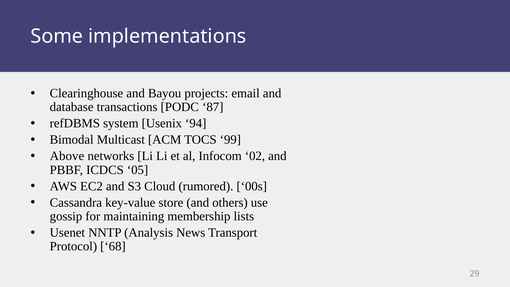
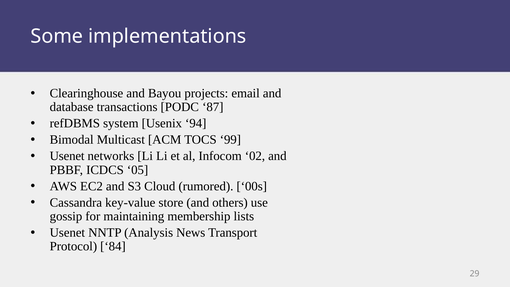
Above: Above -> Usenet (67, 156)
68: 68 -> 84 (113, 246)
